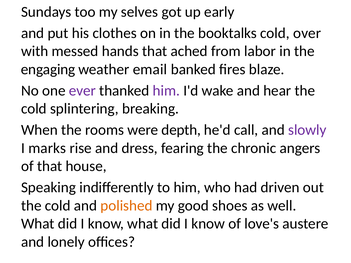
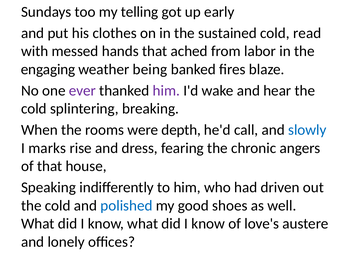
selves: selves -> telling (140, 12)
booktalks: booktalks -> sustained (227, 33)
over: over -> read (307, 33)
email: email -> being (150, 69)
slowly colour: purple -> blue (307, 130)
polished colour: orange -> blue (126, 206)
